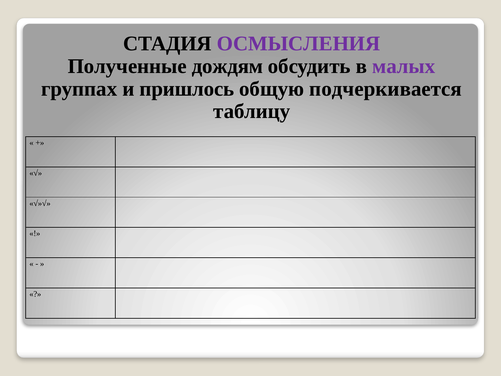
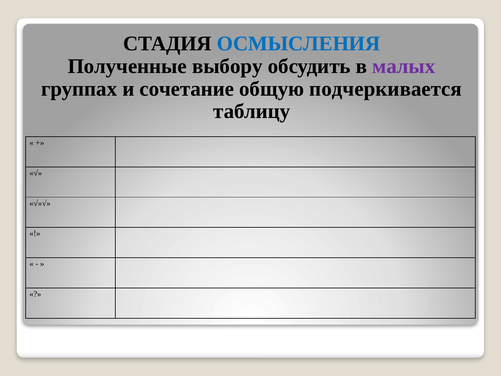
ОСМЫСЛЕНИЯ colour: purple -> blue (299, 44)
дождям: дождям -> выбору (227, 66)
пришлось: пришлось -> сочетание (187, 89)
